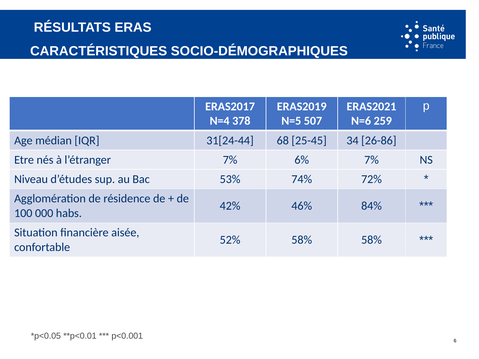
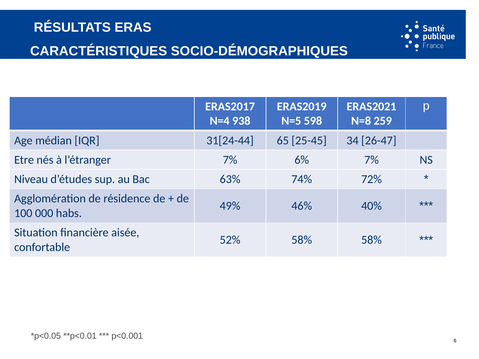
378: 378 -> 938 (241, 121)
507: 507 -> 598 (313, 121)
N=6: N=6 -> N=8 (361, 121)
68: 68 -> 65 (283, 141)
26-86: 26-86 -> 26-47 (379, 141)
53%: 53% -> 63% (230, 179)
42%: 42% -> 49% (230, 206)
84%: 84% -> 40% (372, 206)
